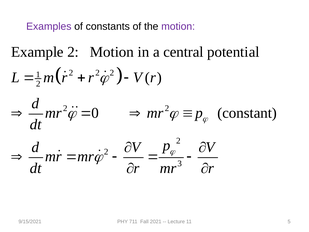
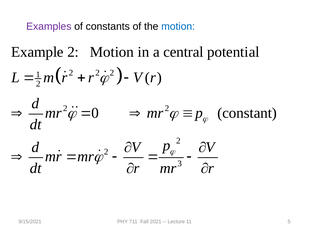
motion colour: purple -> blue (178, 26)
